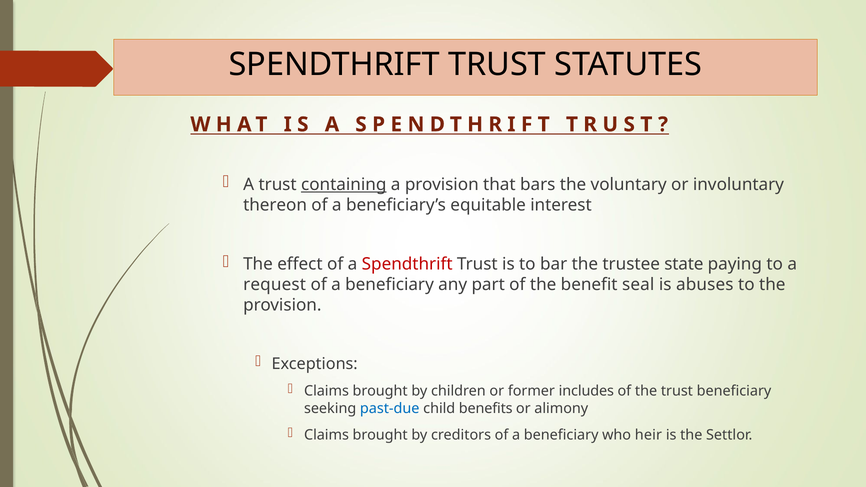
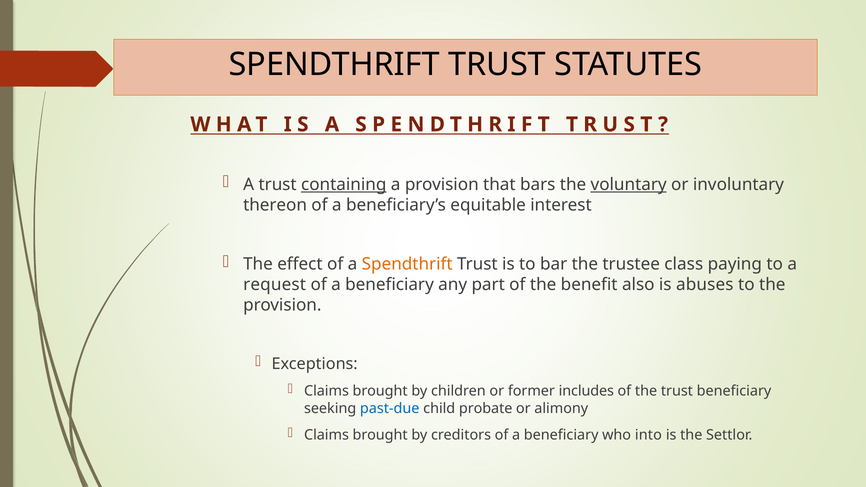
voluntary underline: none -> present (629, 184)
Spendthrift colour: red -> orange (407, 264)
state: state -> class (684, 264)
seal: seal -> also (638, 285)
benefits: benefits -> probate (486, 409)
heir: heir -> into (648, 435)
